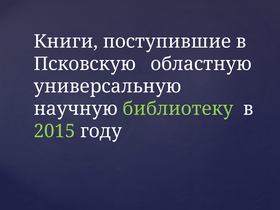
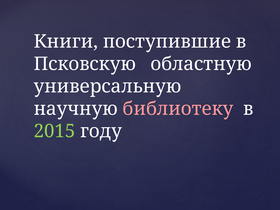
библиотеку colour: light green -> pink (178, 109)
